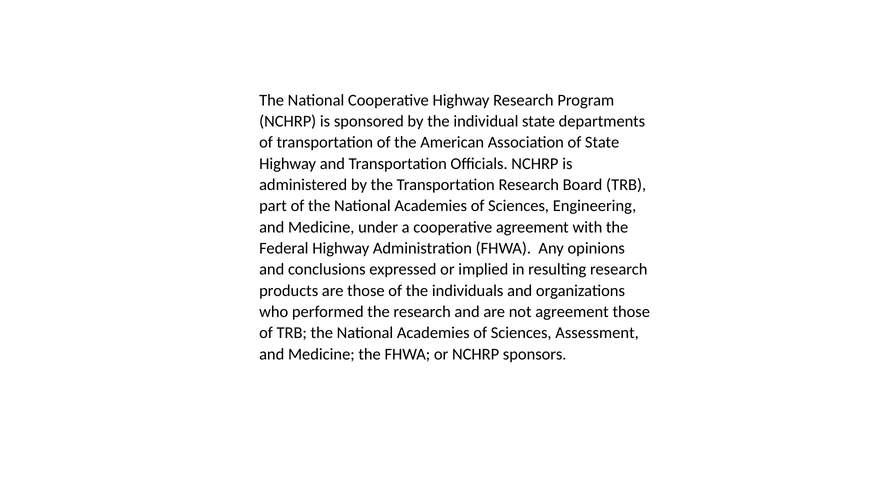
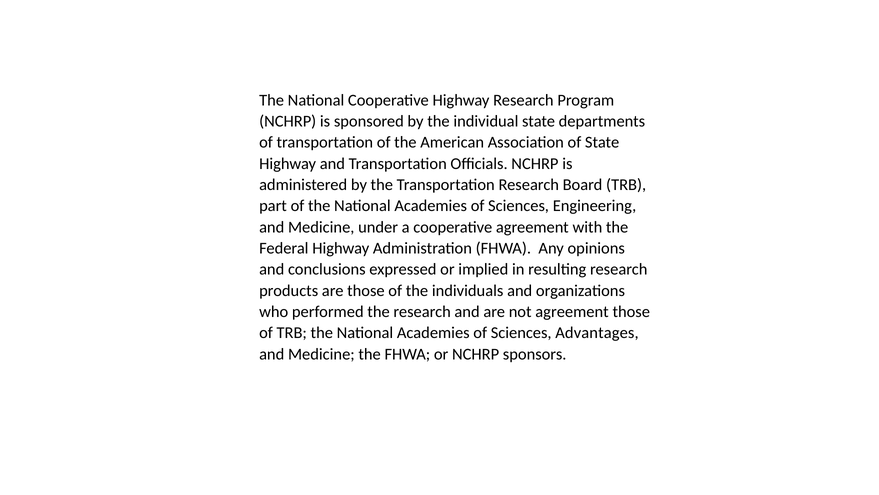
Assessment: Assessment -> Advantages (597, 333)
